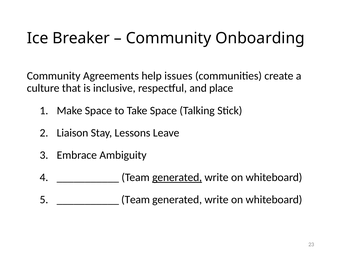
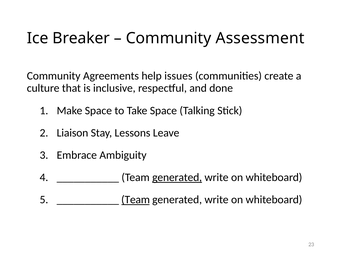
Onboarding: Onboarding -> Assessment (260, 38)
place: place -> done (221, 88)
Team underline: none -> present (136, 199)
